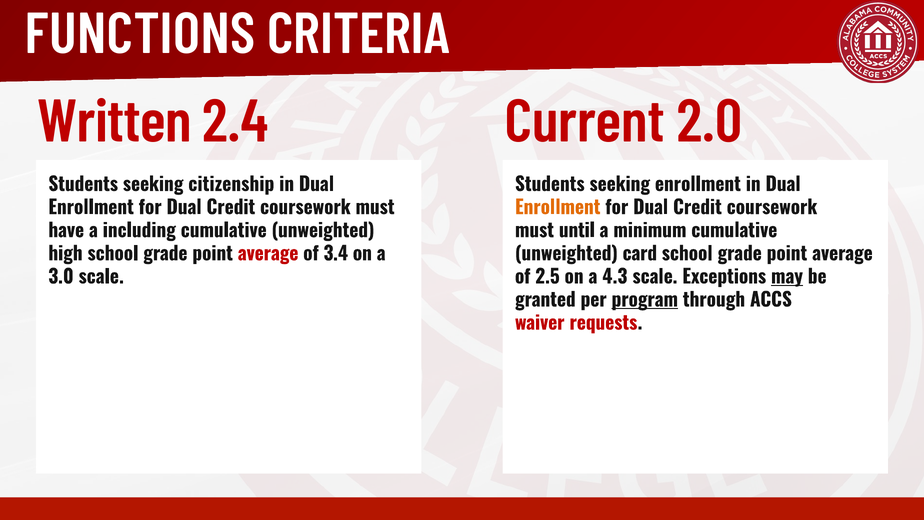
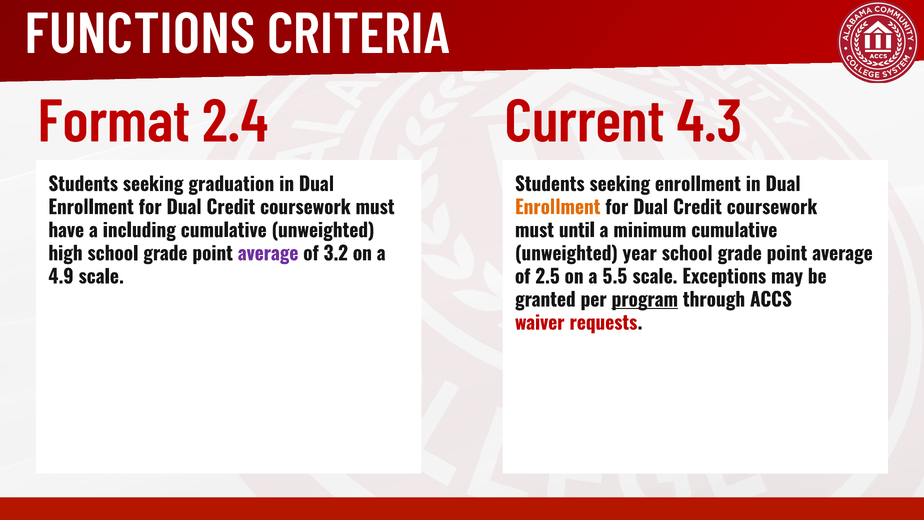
Written: Written -> Format (114, 122)
2.0: 2.0 -> 4.3 (710, 122)
citizenship: citizenship -> graduation (231, 185)
average colour: red -> purple (268, 254)
3.4: 3.4 -> 3.2 (336, 254)
card: card -> year (640, 254)
3.0: 3.0 -> 4.9 (61, 277)
4.3: 4.3 -> 5.5 (615, 277)
may underline: present -> none (787, 277)
